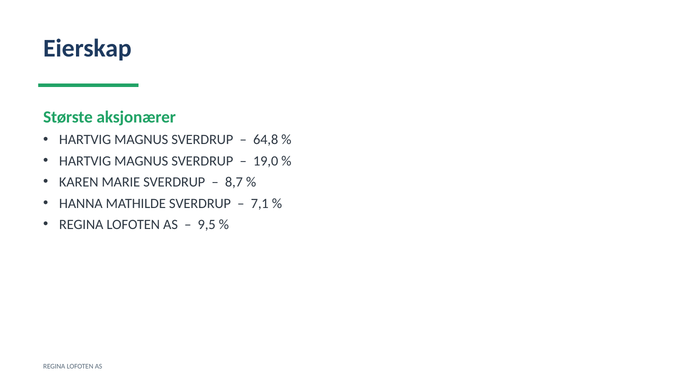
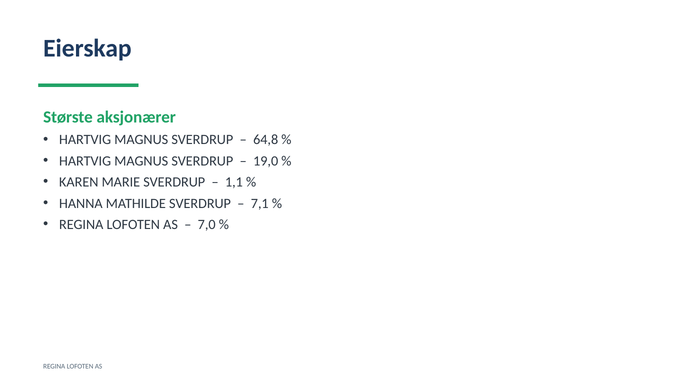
8,7: 8,7 -> 1,1 (234, 182)
9,5: 9,5 -> 7,0 (207, 225)
